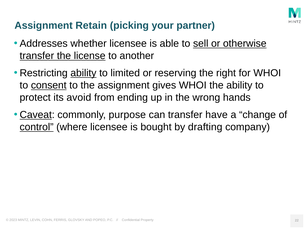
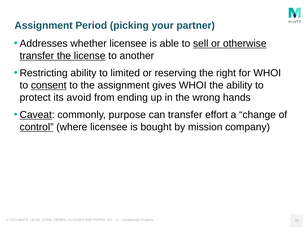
Retain: Retain -> Period (91, 25)
ability underline: present -> none (83, 73)
have: have -> effort (217, 115)
drafting: drafting -> mission (205, 127)
